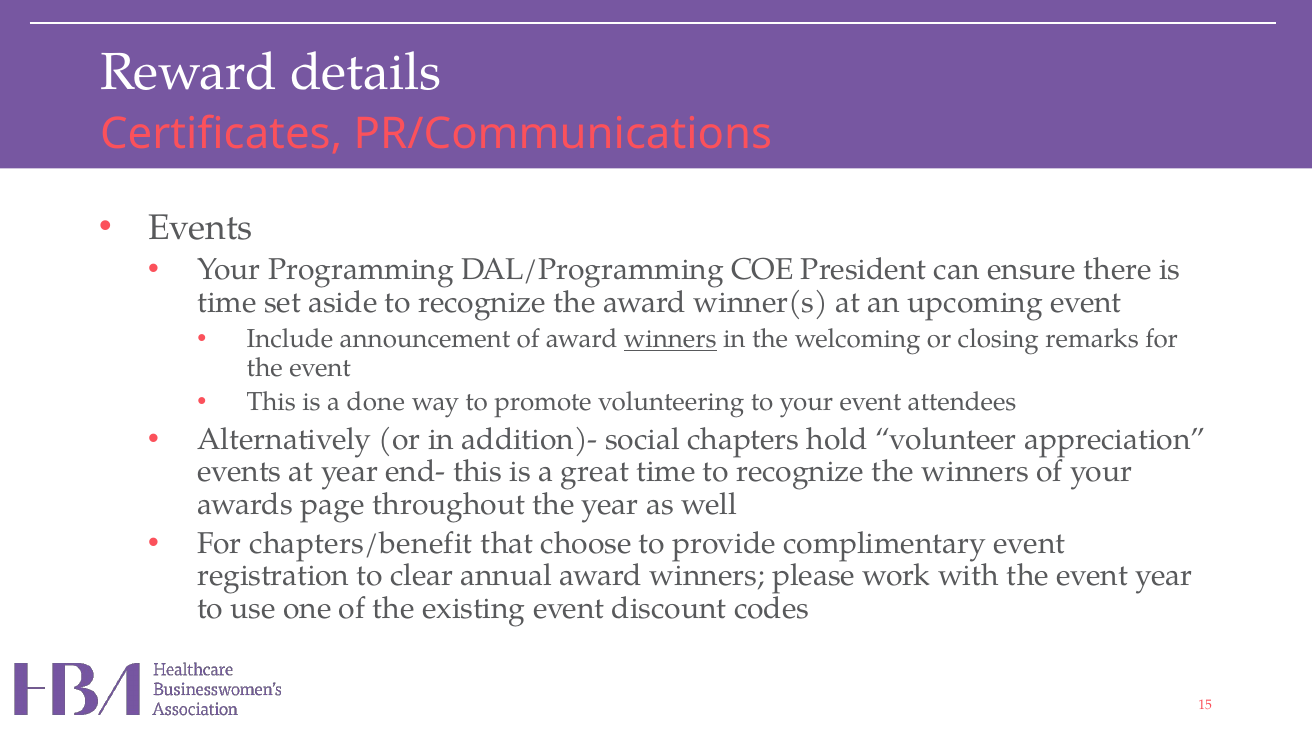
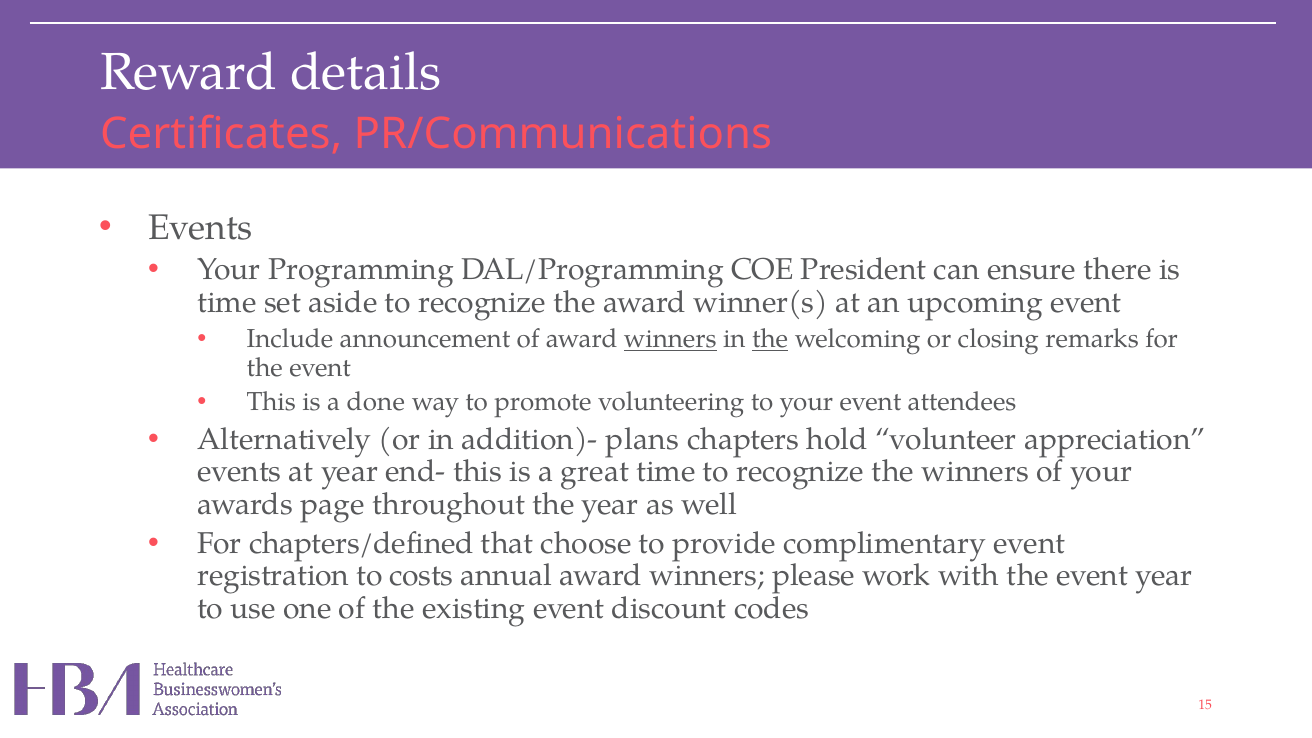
the underline: none -> present (770, 339)
social: social -> plans (642, 439)
chapters/benefit: chapters/benefit -> chapters/defined (361, 544)
clear: clear -> costs (422, 576)
